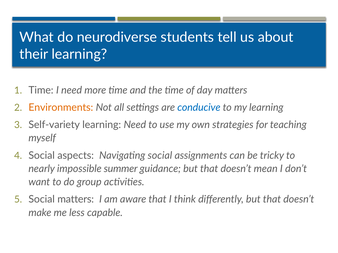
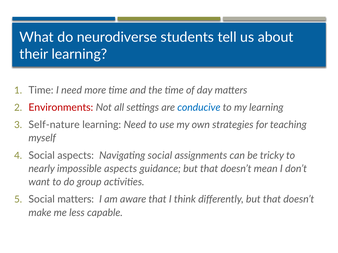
Environments colour: orange -> red (61, 108)
Self-variety: Self-variety -> Self-nature (54, 125)
impossible summer: summer -> aspects (121, 169)
